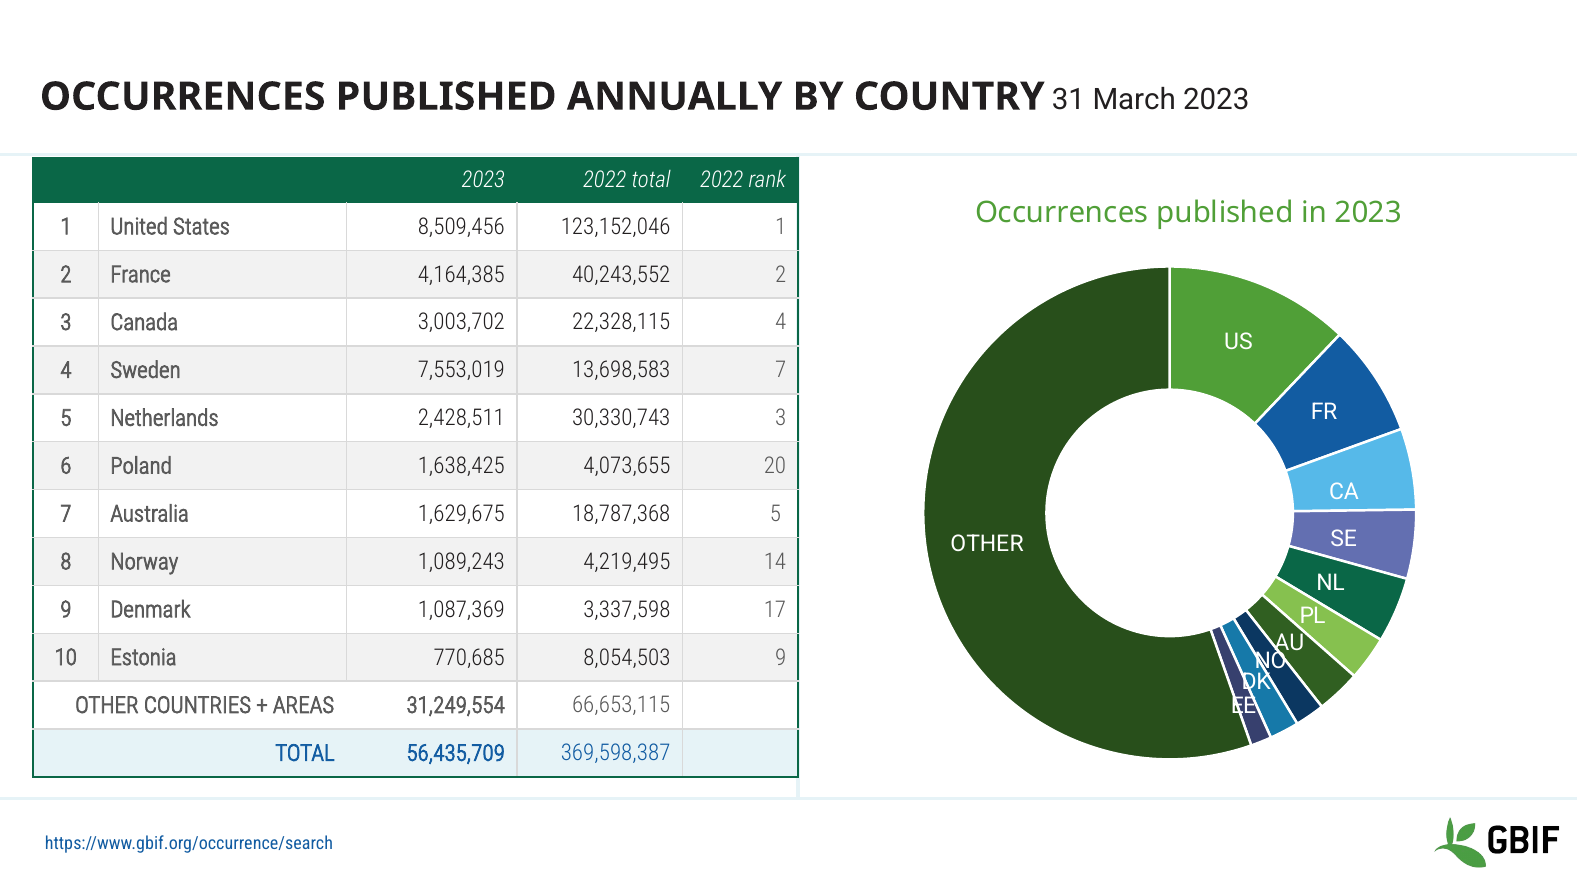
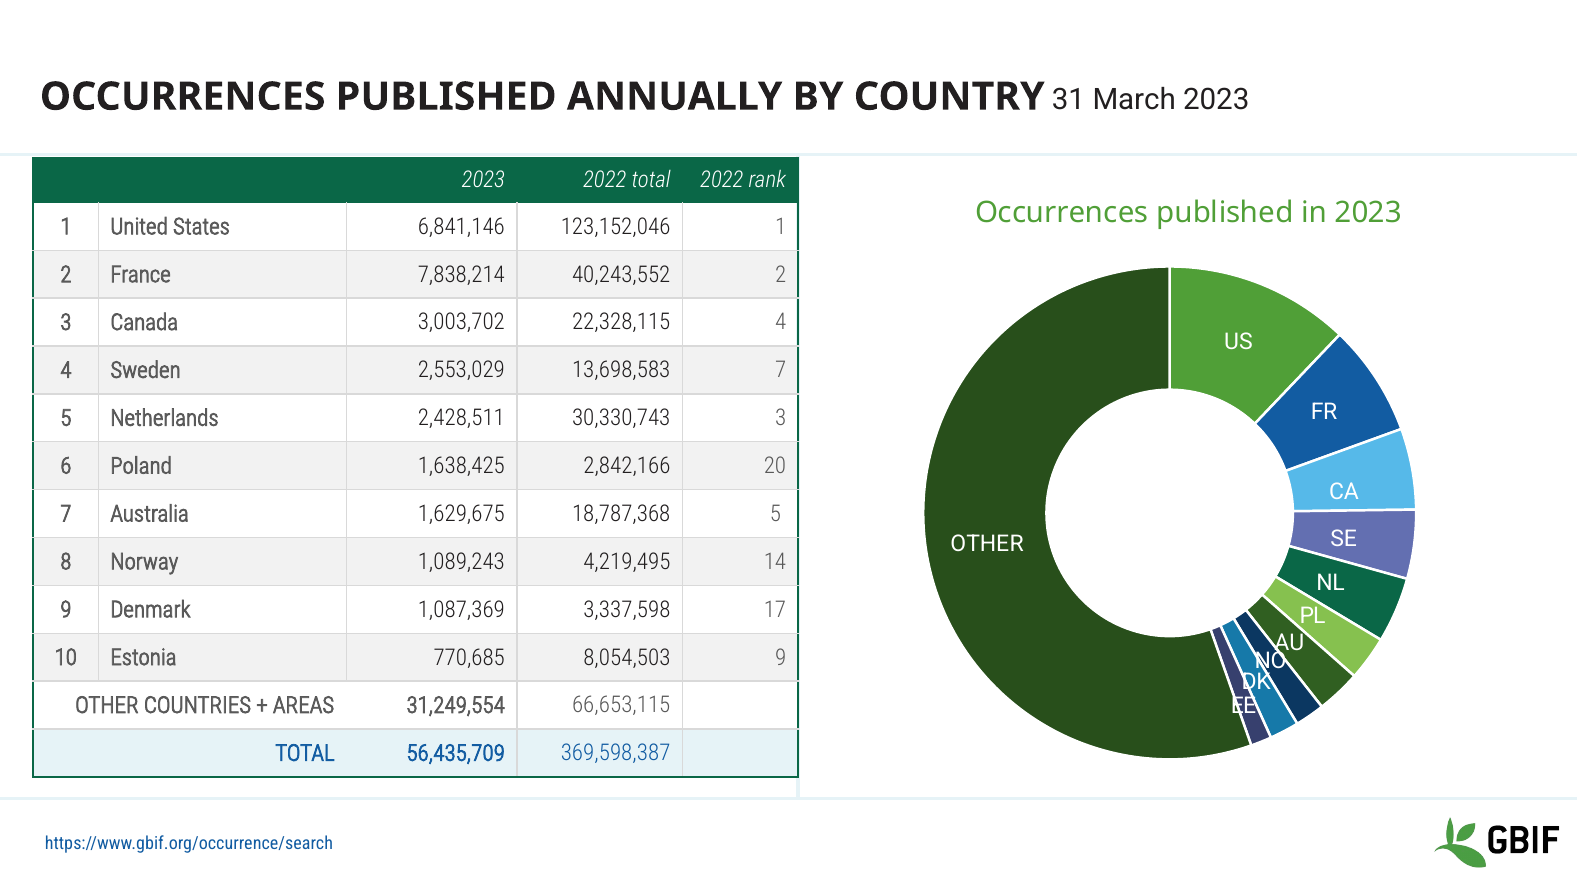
8,509,456: 8,509,456 -> 6,841,146 (461, 227)
4,164,385: 4,164,385 -> 7,838,214 (461, 275)
7,553,019: 7,553,019 -> 2,553,029 (461, 370)
4,073,655: 4,073,655 -> 2,842,166 (627, 466)
